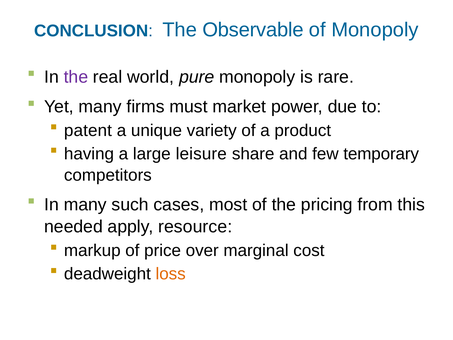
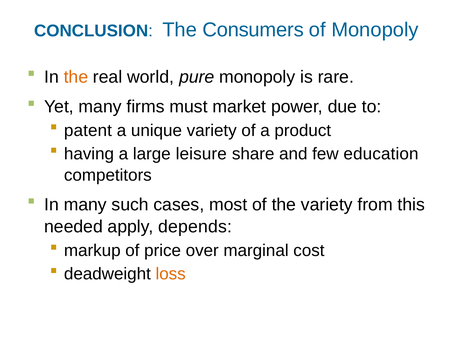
Observable: Observable -> Consumers (253, 30)
the colour: purple -> orange (76, 77)
temporary: temporary -> education (381, 154)
the pricing: pricing -> variety (327, 204)
resource: resource -> depends (195, 227)
